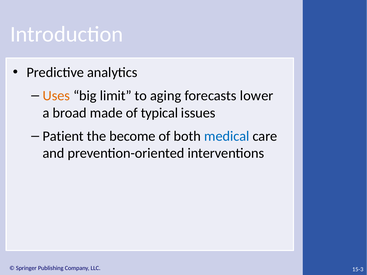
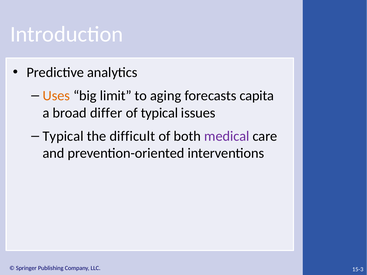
lower: lower -> capita (257, 96)
made: made -> differ (106, 113)
Patient: Patient -> Typical (63, 136)
become: become -> difficult (132, 136)
medical colour: blue -> purple (227, 136)
